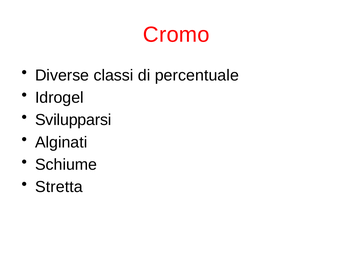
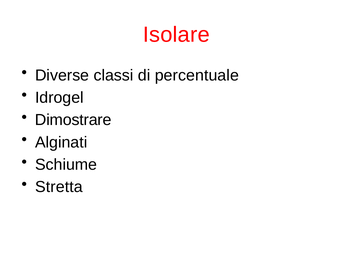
Cromo: Cromo -> Isolare (176, 35)
Svilupparsi: Svilupparsi -> Dimostrare (73, 120)
